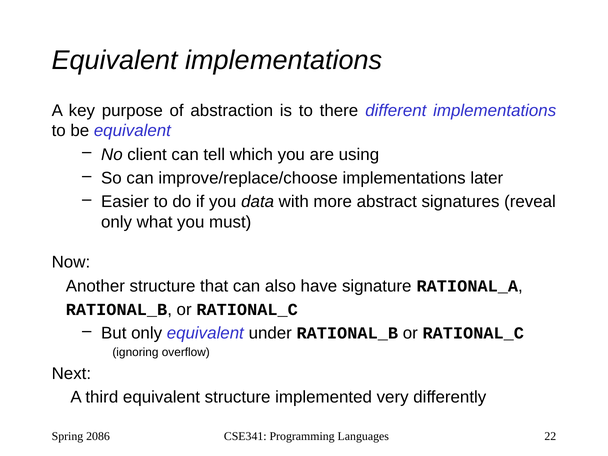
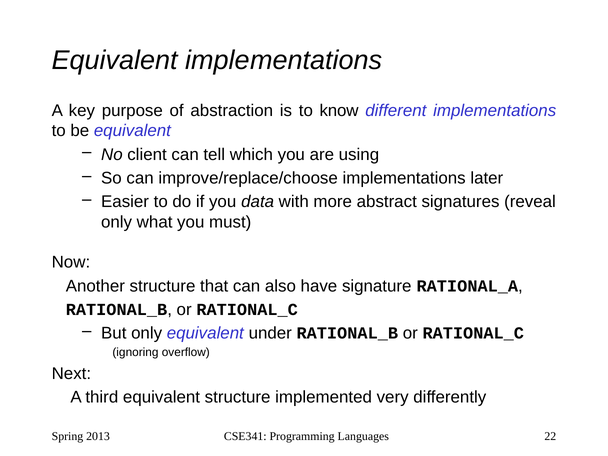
there: there -> know (339, 111)
2086: 2086 -> 2013 (98, 437)
